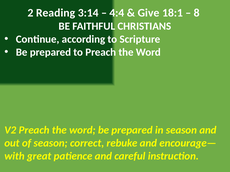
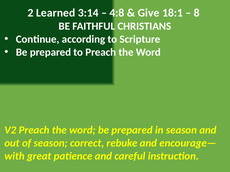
Reading: Reading -> Learned (56, 13)
4:4: 4:4 -> 4:8 (117, 13)
